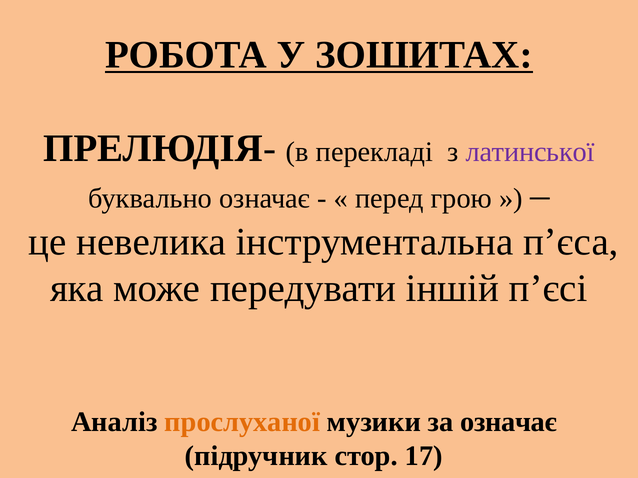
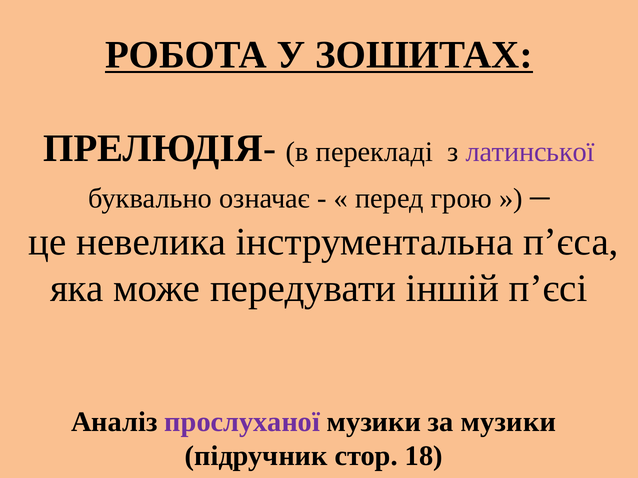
прослуханої colour: orange -> purple (242, 422)
за означає: означає -> музики (508, 422)
17: 17 -> 18 (424, 456)
